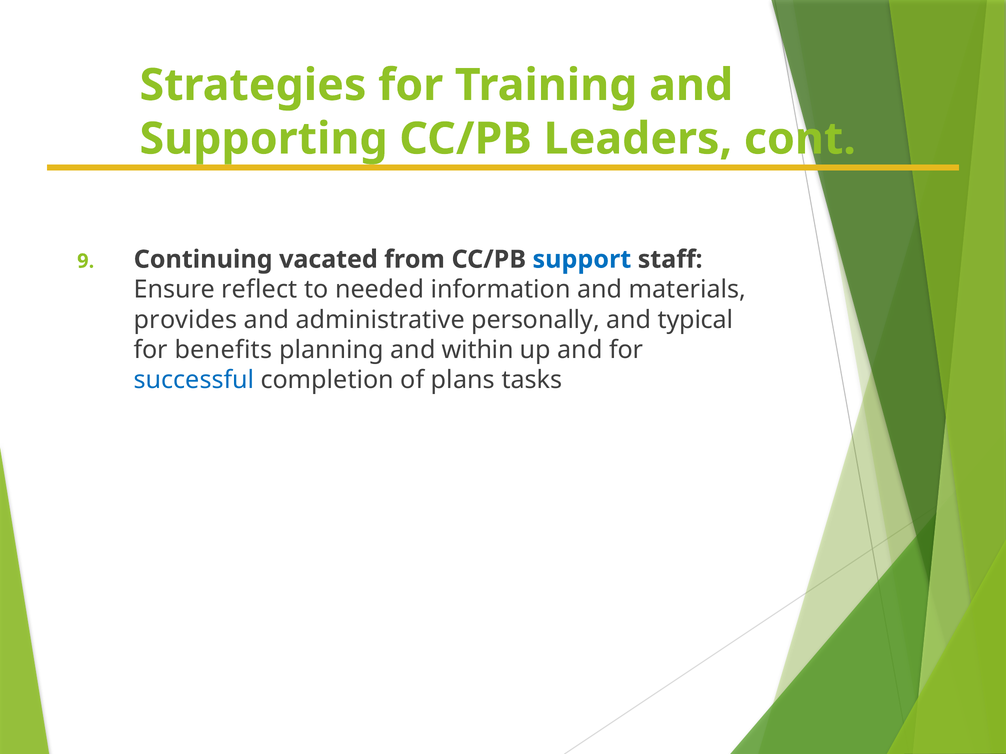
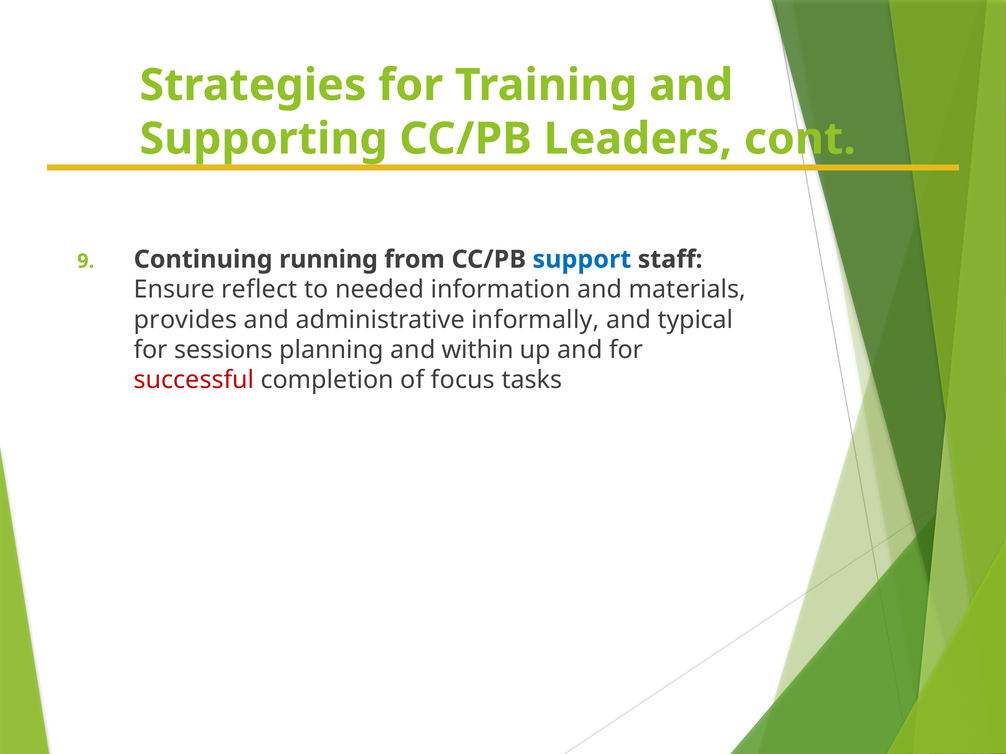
vacated: vacated -> running (328, 260)
personally: personally -> informally (535, 320)
benefits: benefits -> sessions (224, 350)
successful colour: blue -> red (194, 380)
plans: plans -> focus (463, 380)
